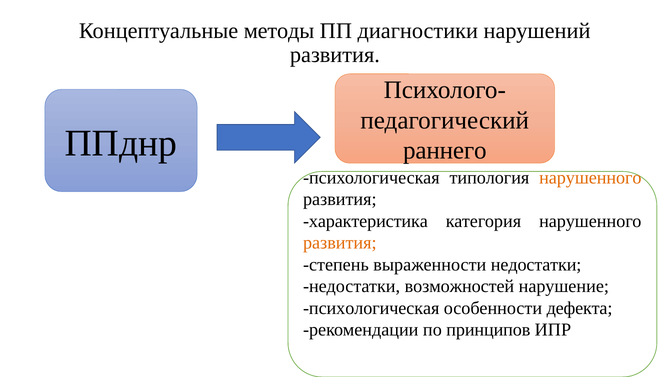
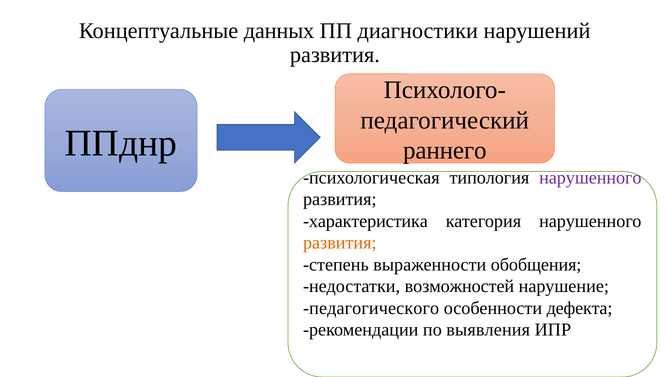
методы: методы -> данных (279, 31)
нарушенного colour: orange -> purple (590, 177)
выраженности недостатки: недостатки -> обобщения (536, 265)
психологическая: психологическая -> педагогического (371, 308)
принципов: принципов -> выявления (488, 330)
